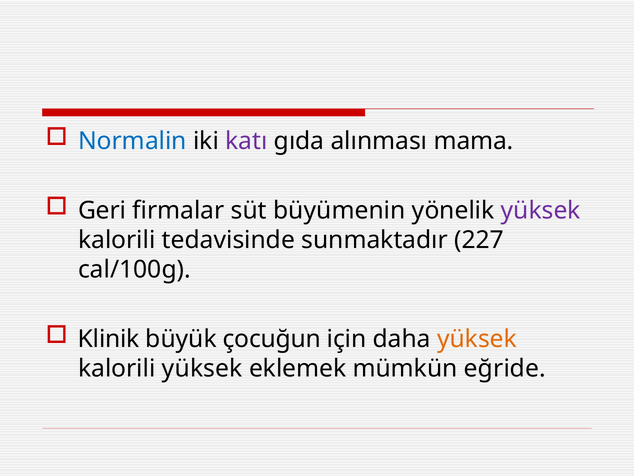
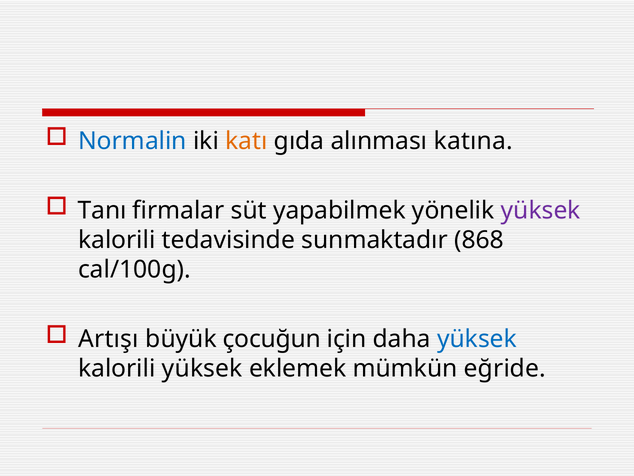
katı colour: purple -> orange (246, 141)
mama: mama -> katına (473, 141)
Geri: Geri -> Tanı (102, 210)
büyümenin: büyümenin -> yapabilmek (339, 210)
227: 227 -> 868 (479, 240)
Klinik: Klinik -> Artışı (108, 339)
yüksek colour: orange -> blue (477, 339)
